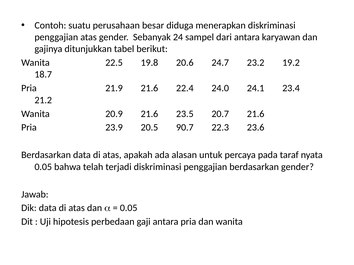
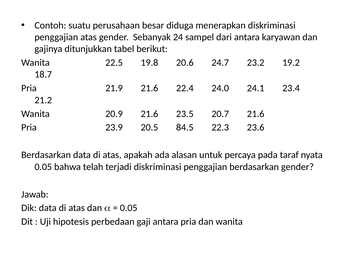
90.7: 90.7 -> 84.5 (185, 128)
